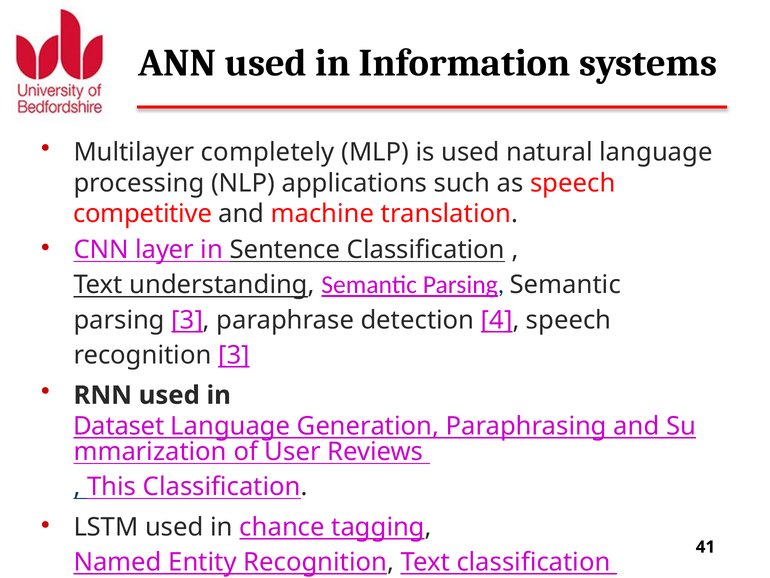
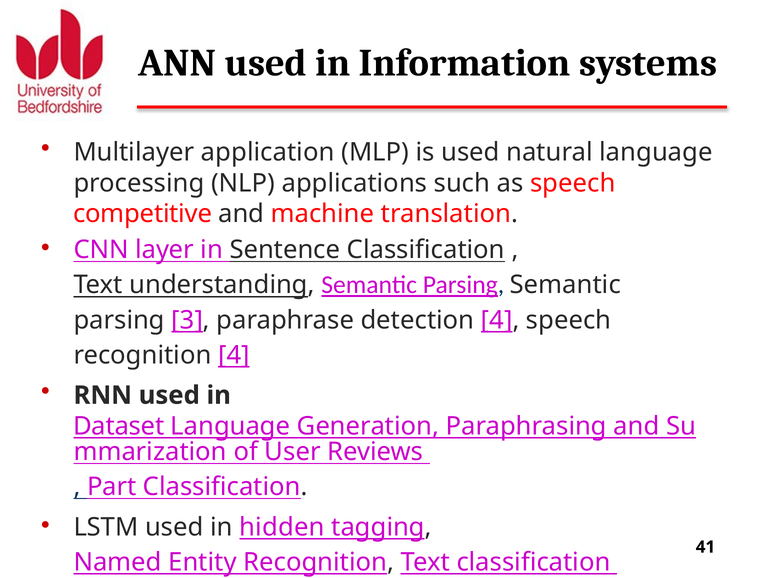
completely: completely -> application (268, 152)
recognition 3: 3 -> 4 (234, 355)
This: This -> Part (112, 486)
chance: chance -> hidden (282, 527)
